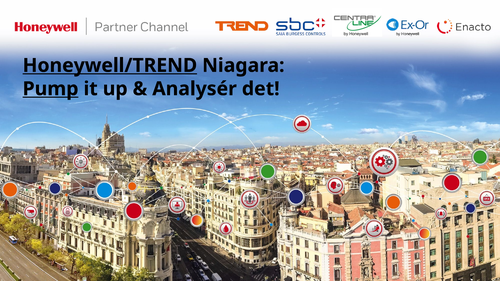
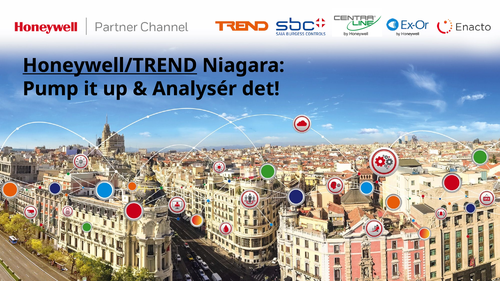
Pump underline: present -> none (51, 89)
